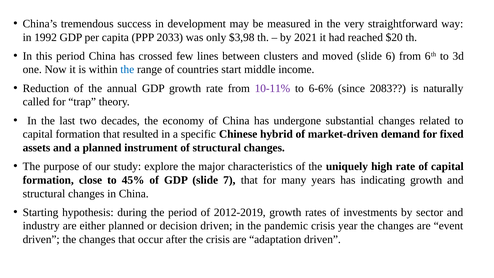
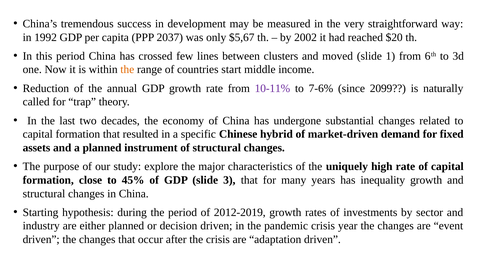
2033: 2033 -> 2037 (170, 37)
$3,98: $3,98 -> $5,67 (242, 37)
2021: 2021 -> 2002 (306, 37)
6: 6 -> 1 (390, 56)
the colour: blue -> orange (127, 70)
6-6%: 6-6% -> 7-6% (321, 88)
2083: 2083 -> 2099 (388, 88)
7: 7 -> 3 (229, 180)
indicating: indicating -> inequality (383, 180)
